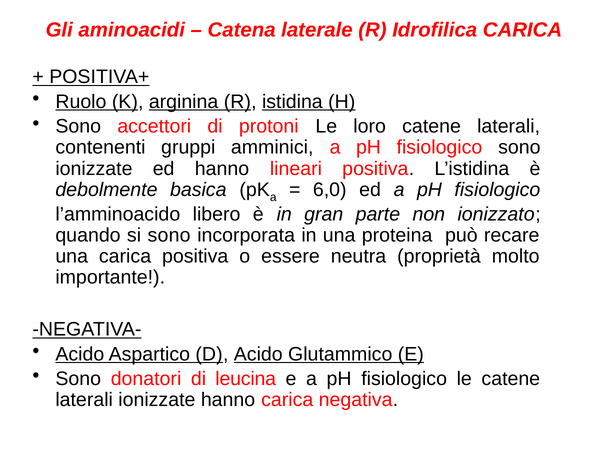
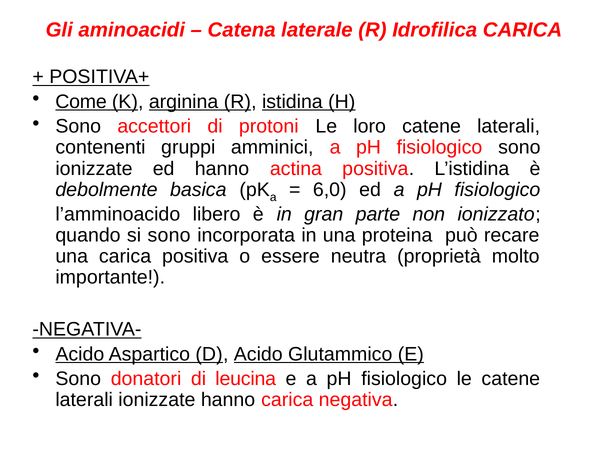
Ruolo: Ruolo -> Come (81, 102)
lineari: lineari -> actina (296, 169)
